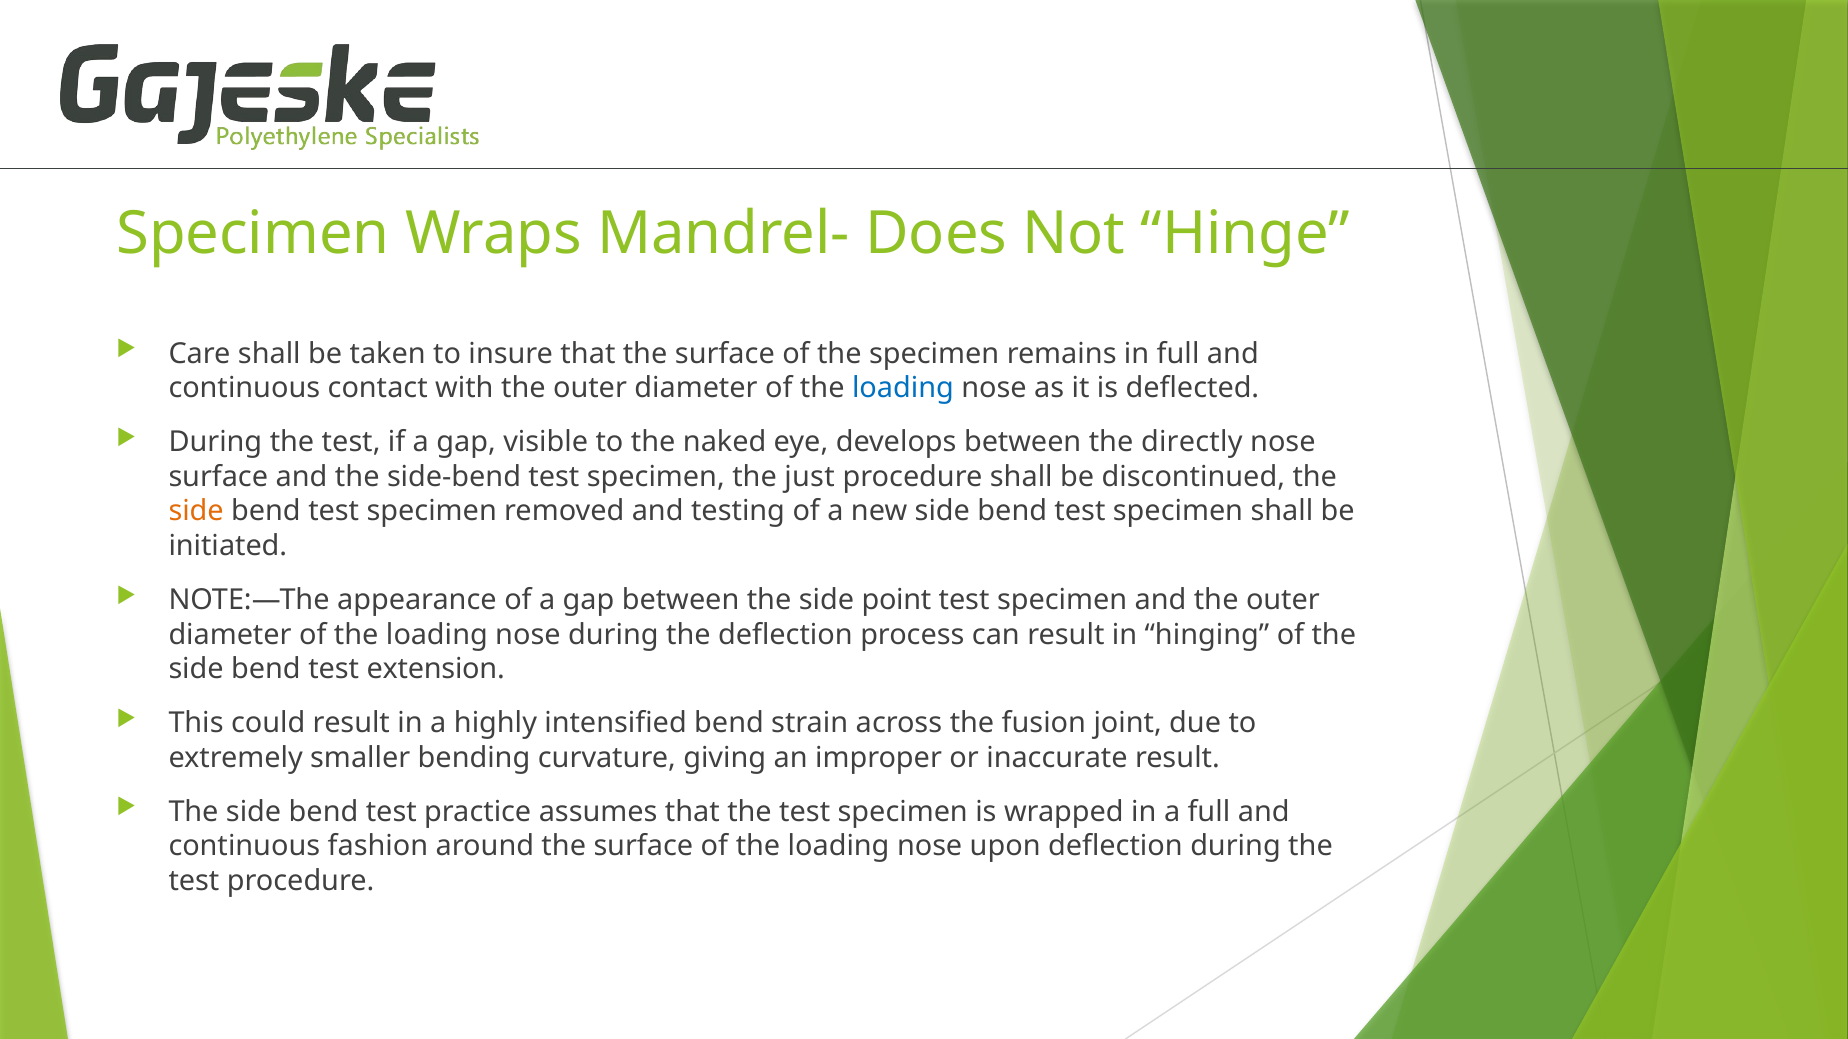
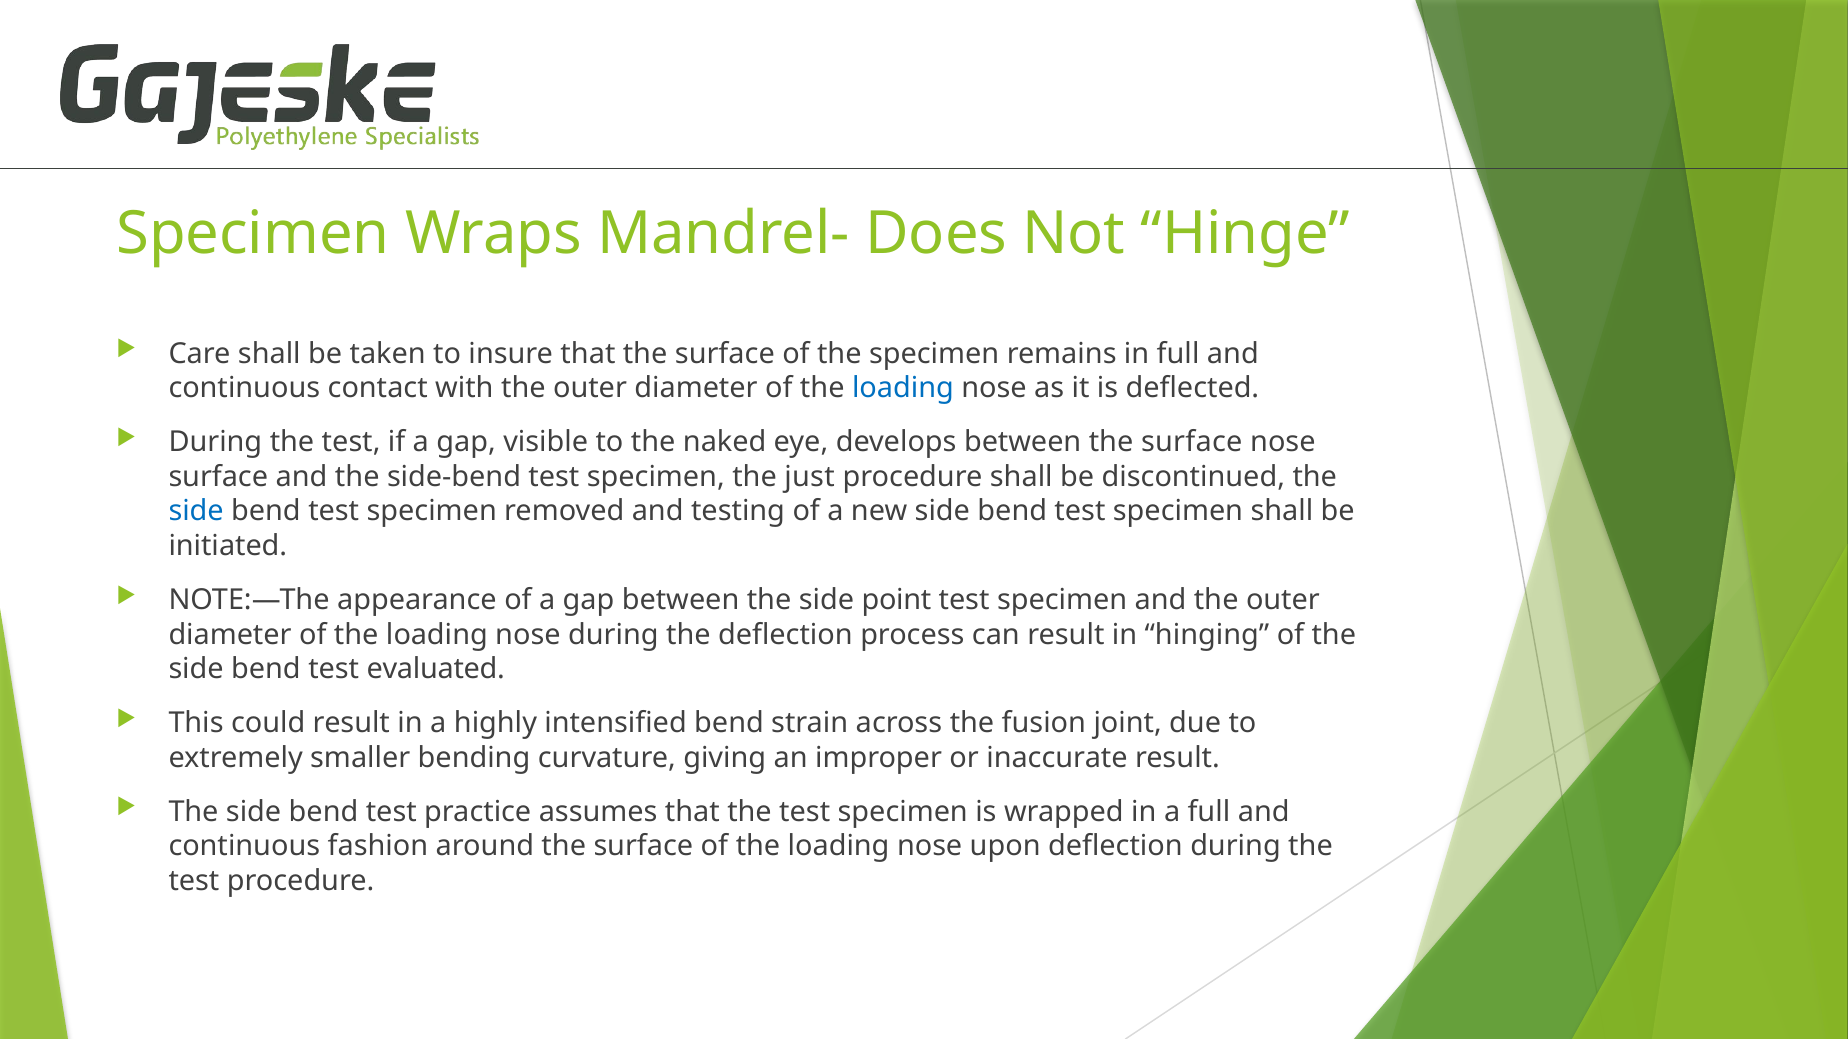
between the directly: directly -> surface (1192, 442)
side colour: orange -> blue (196, 512)
extension: extension -> evaluated (436, 669)
